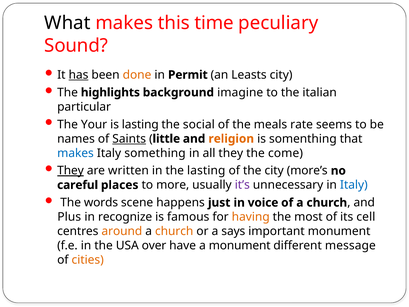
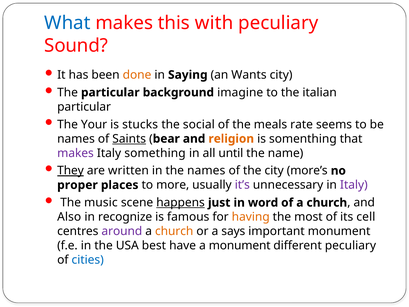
What colour: black -> blue (67, 23)
time: time -> with (214, 23)
has underline: present -> none (79, 75)
Permit: Permit -> Saying (188, 75)
Leasts: Leasts -> Wants (249, 75)
The highlights: highlights -> particular (110, 92)
is lasting: lasting -> stucks (140, 124)
little: little -> bear (166, 139)
makes colour: blue -> purple (75, 153)
all they: they -> until (231, 153)
come: come -> name (286, 153)
the lasting: lasting -> names (206, 171)
careful: careful -> proper (77, 185)
Italy colour: blue -> purple (354, 185)
words: words -> music (101, 202)
happens underline: none -> present (181, 202)
voice: voice -> word (263, 202)
Plus: Plus -> Also (69, 217)
around colour: orange -> purple (122, 231)
over: over -> best (154, 245)
different message: message -> peculiary (350, 245)
cities colour: orange -> blue (88, 260)
